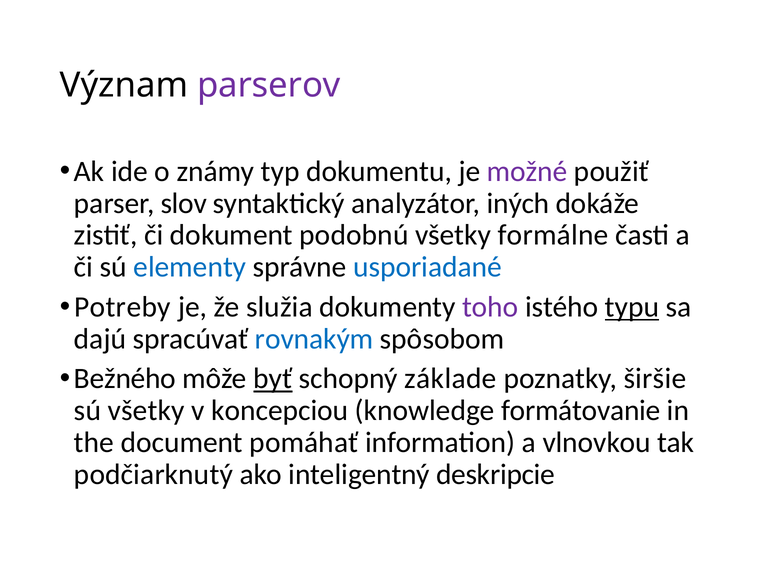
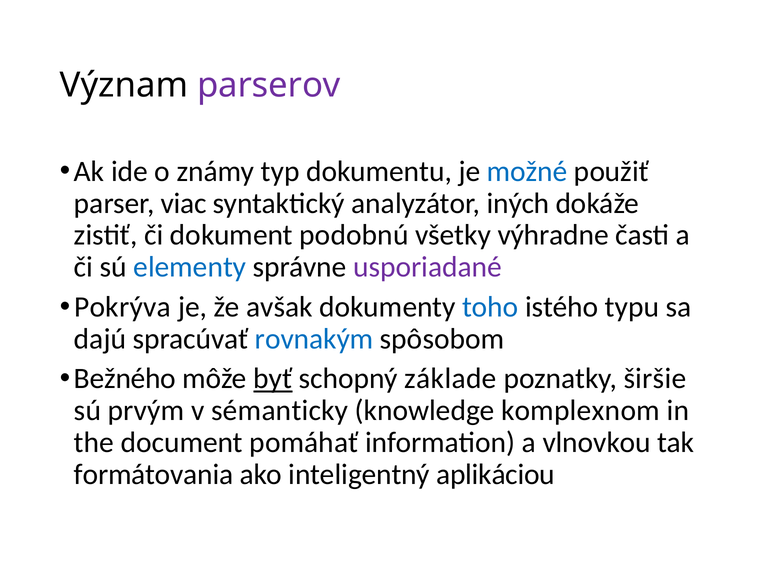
možné colour: purple -> blue (527, 171)
slov: slov -> viac (184, 203)
formálne: formálne -> výhradne (553, 235)
usporiadané colour: blue -> purple (428, 267)
Potreby: Potreby -> Pokrýva (123, 307)
služia: služia -> avšak (279, 307)
toho colour: purple -> blue (490, 307)
typu underline: present -> none (632, 307)
sú všetky: všetky -> prvým (146, 410)
koncepciou: koncepciou -> sémanticky (280, 410)
formátovanie: formátovanie -> komplexnom (581, 410)
podčiarknutý: podčiarknutý -> formátovania (154, 474)
deskripcie: deskripcie -> aplikáciou (496, 474)
